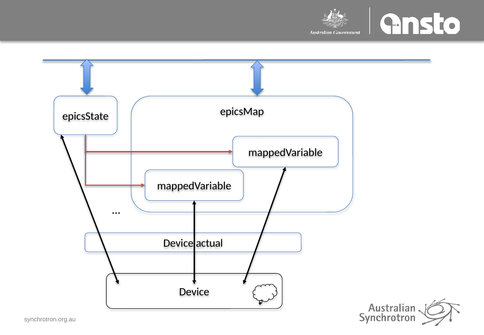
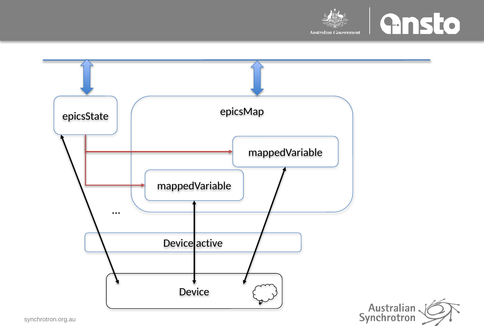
actual: actual -> active (209, 243)
